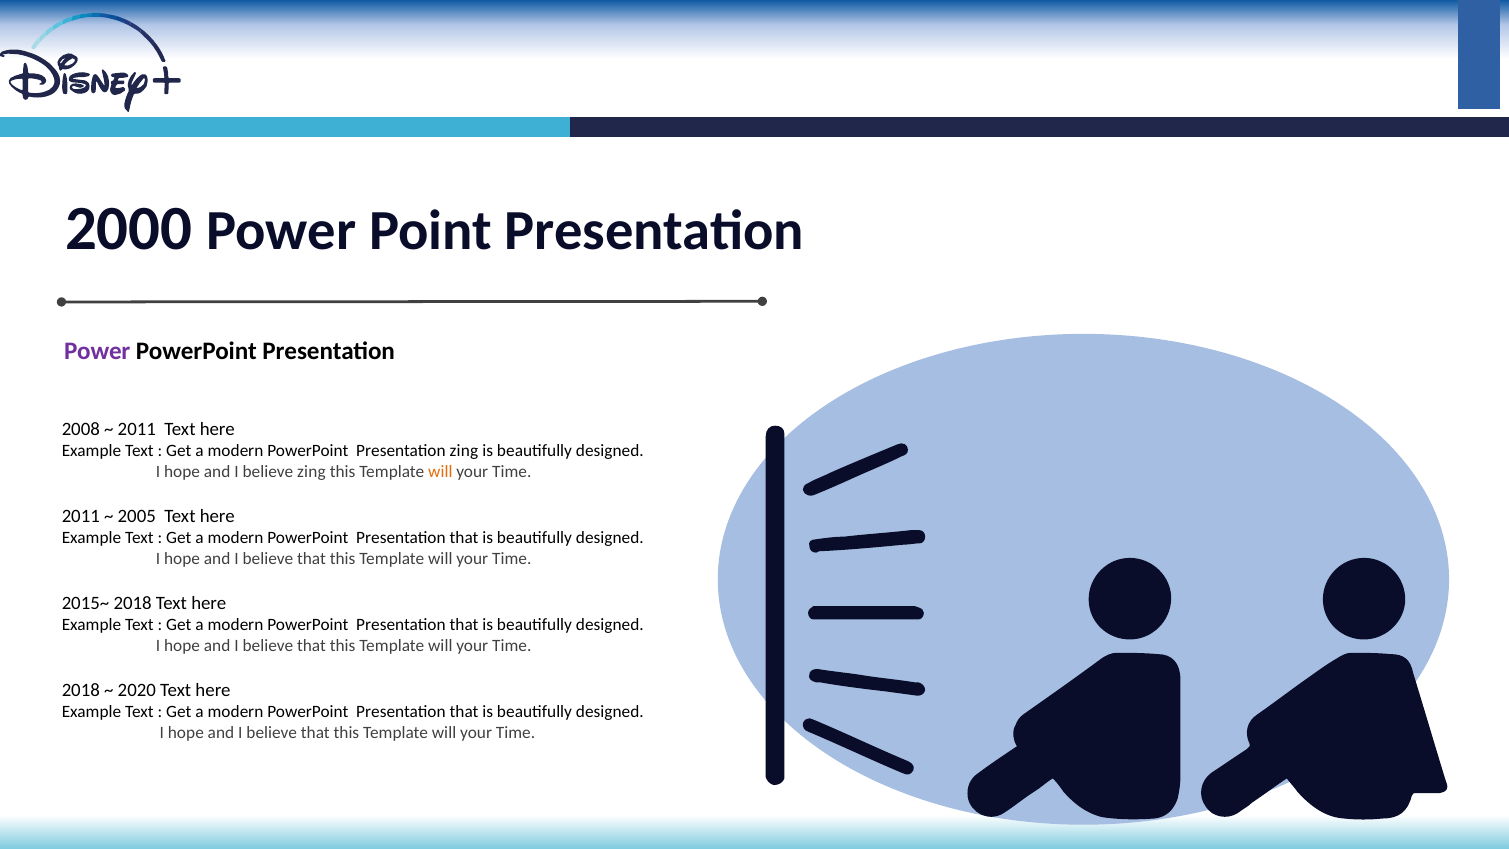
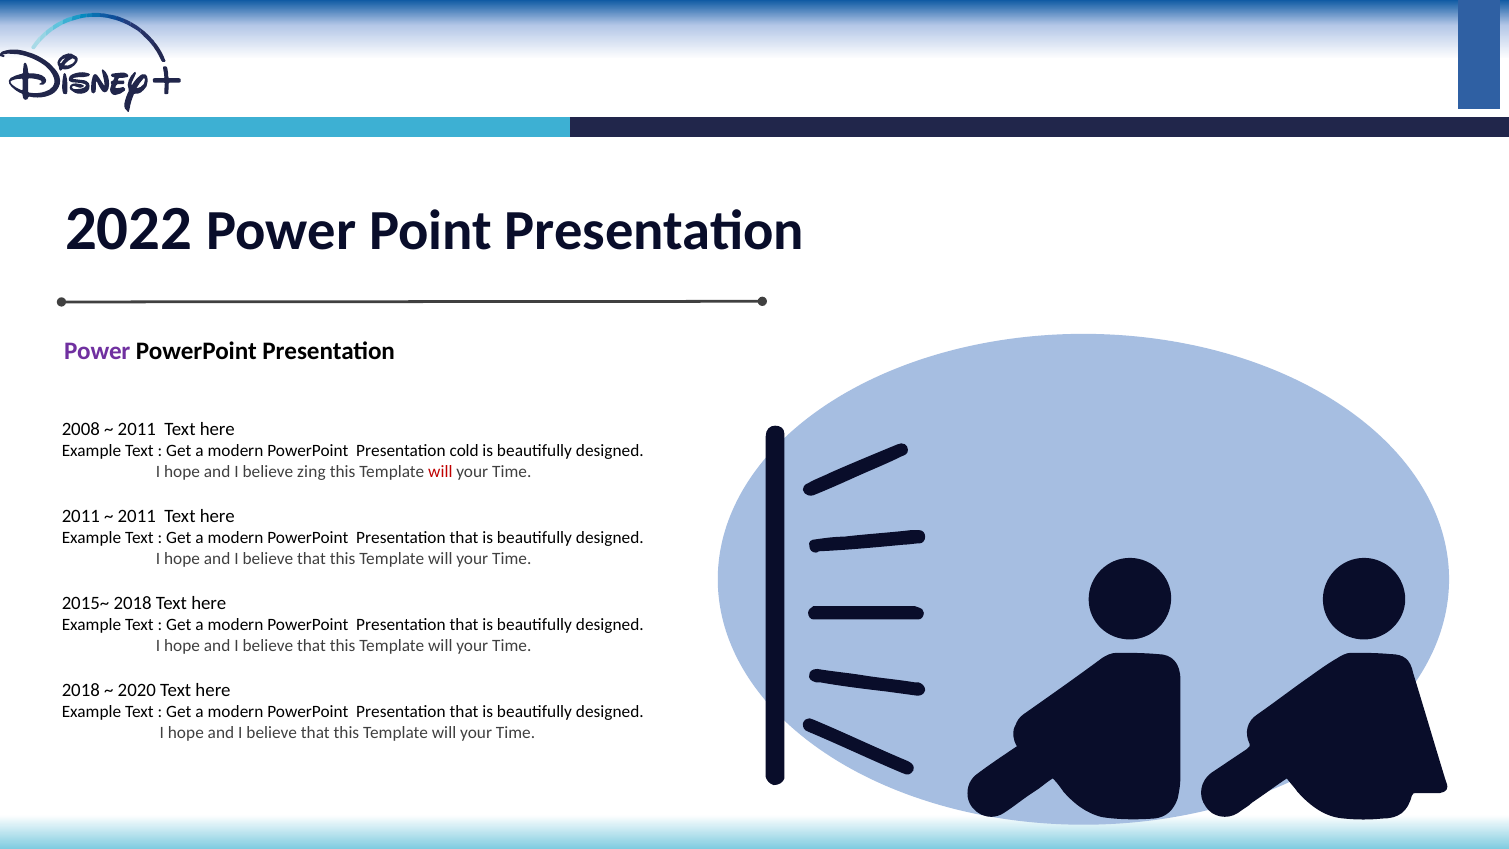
2000: 2000 -> 2022 (129, 228)
Presentation zing: zing -> cold (464, 451)
will colour: orange -> red (440, 472)
2005: 2005 -> 2011 (137, 516)
